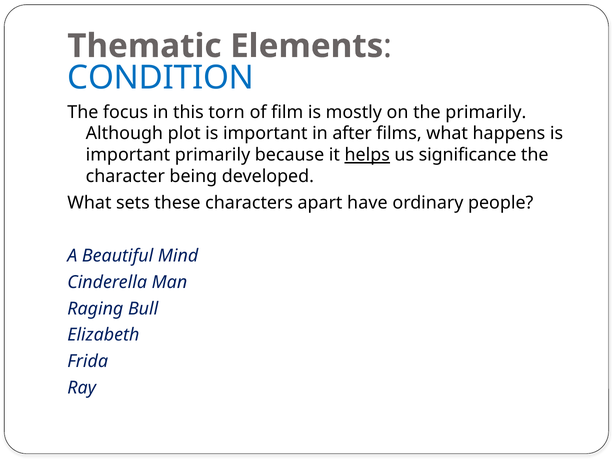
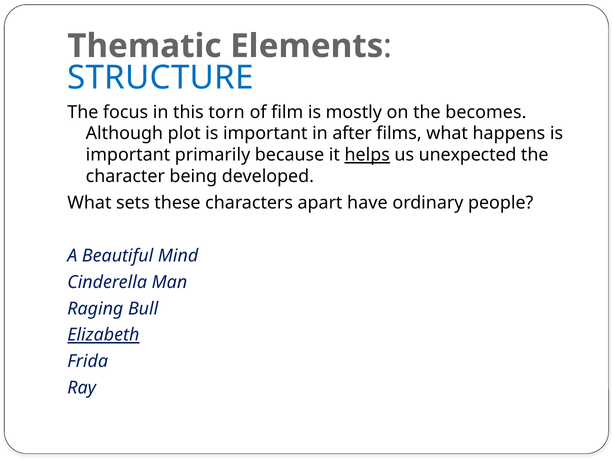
CONDITION: CONDITION -> STRUCTURE (160, 78)
the primarily: primarily -> becomes (486, 112)
significance: significance -> unexpected (468, 155)
Elizabeth underline: none -> present (103, 335)
